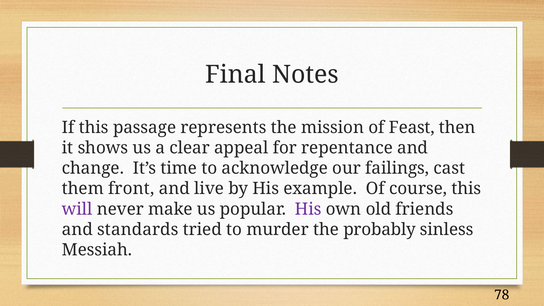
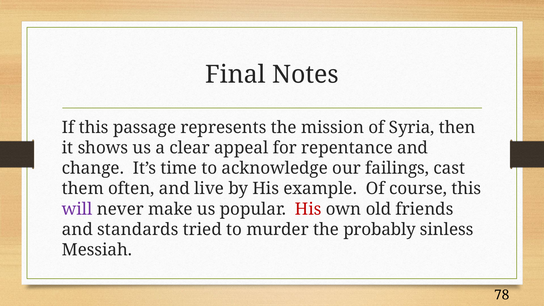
Feast: Feast -> Syria (412, 128)
front: front -> often (131, 189)
His colour: purple -> red (308, 209)
